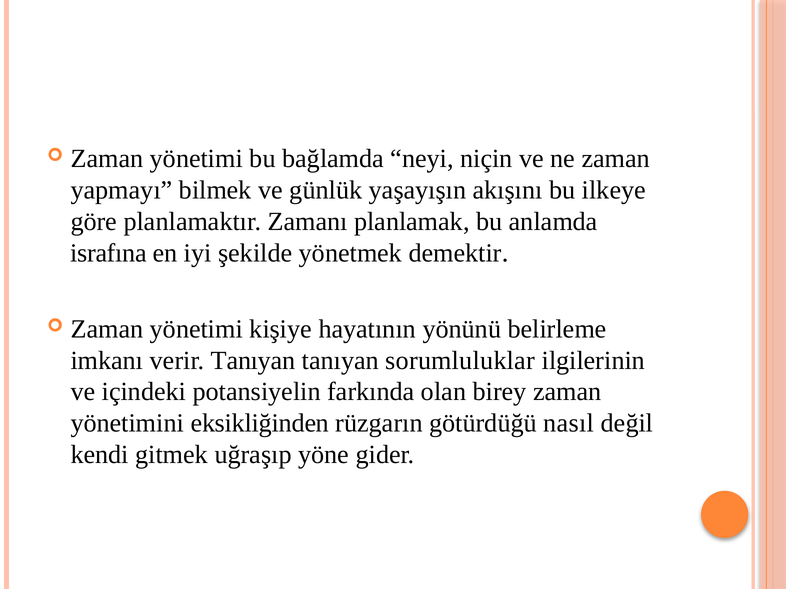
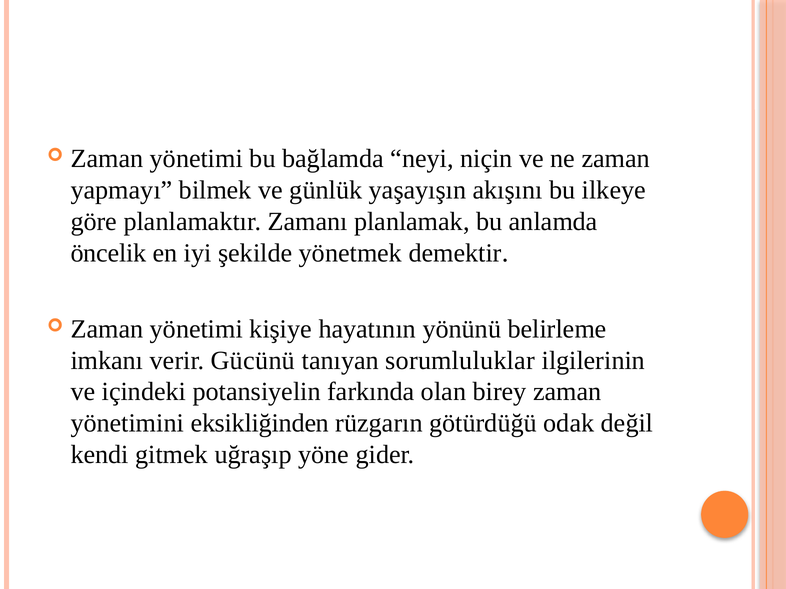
israfına: israfına -> öncelik (108, 253)
verir Tanıyan: Tanıyan -> Gücünü (253, 361)
nasıl: nasıl -> odak (569, 424)
